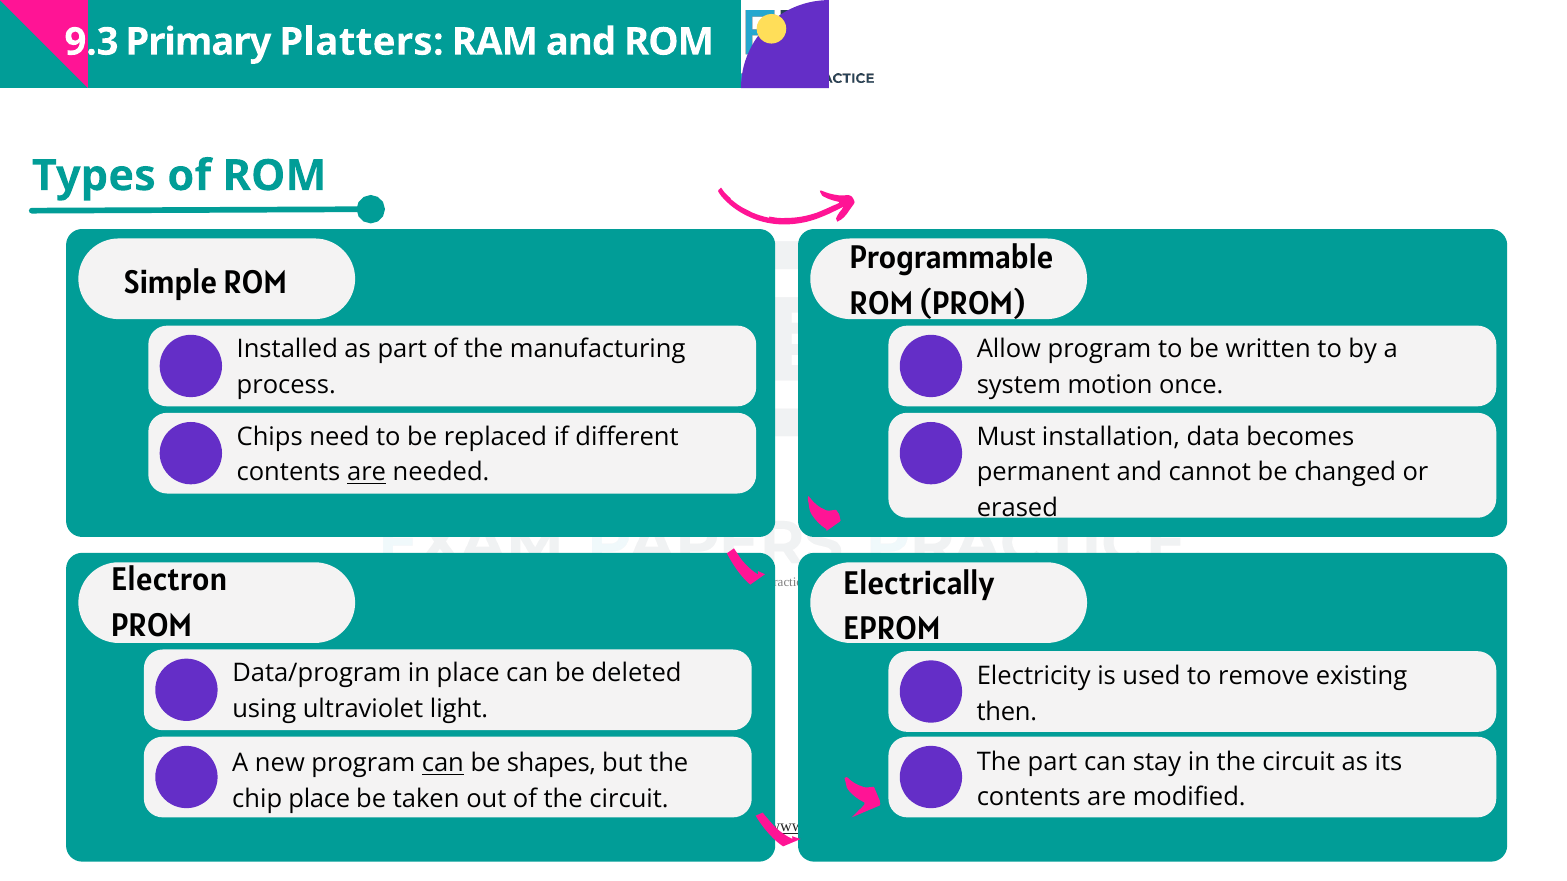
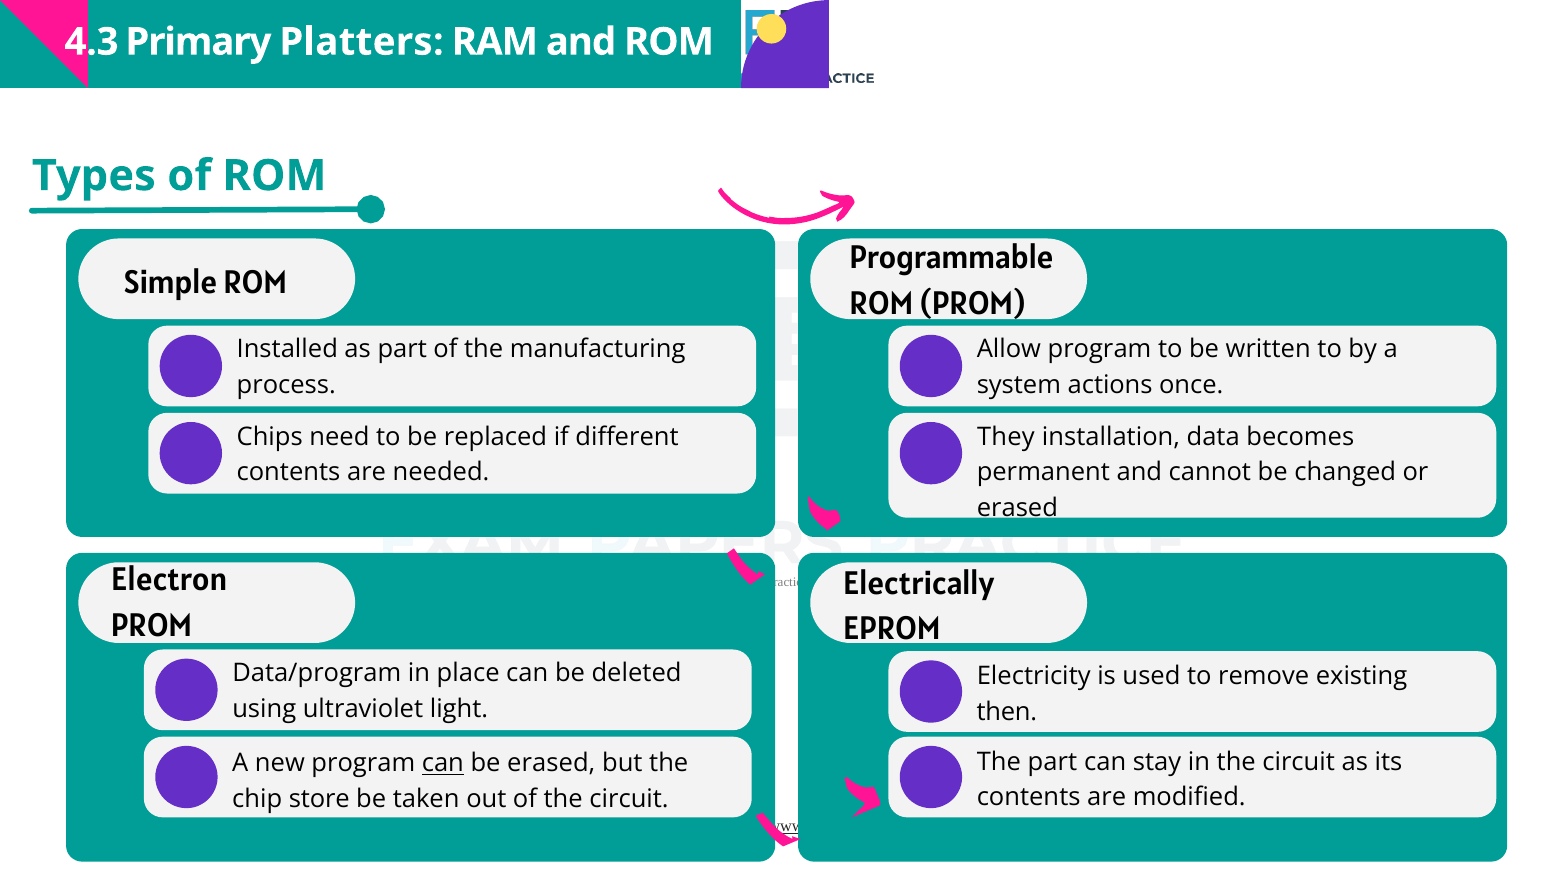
9.3: 9.3 -> 4.3 (92, 42)
motion: motion -> actions (1110, 385)
Must: Must -> They (1006, 437)
are underline: present -> none (367, 473)
be shapes: shapes -> erased (551, 764)
chip place: place -> store (319, 800)
